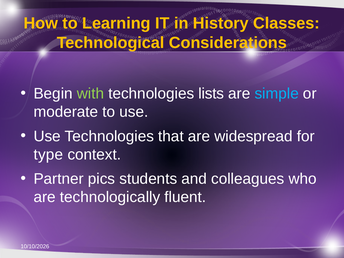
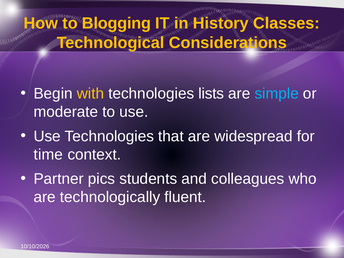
Learning: Learning -> Blogging (116, 23)
with colour: light green -> yellow (91, 94)
type: type -> time (48, 155)
